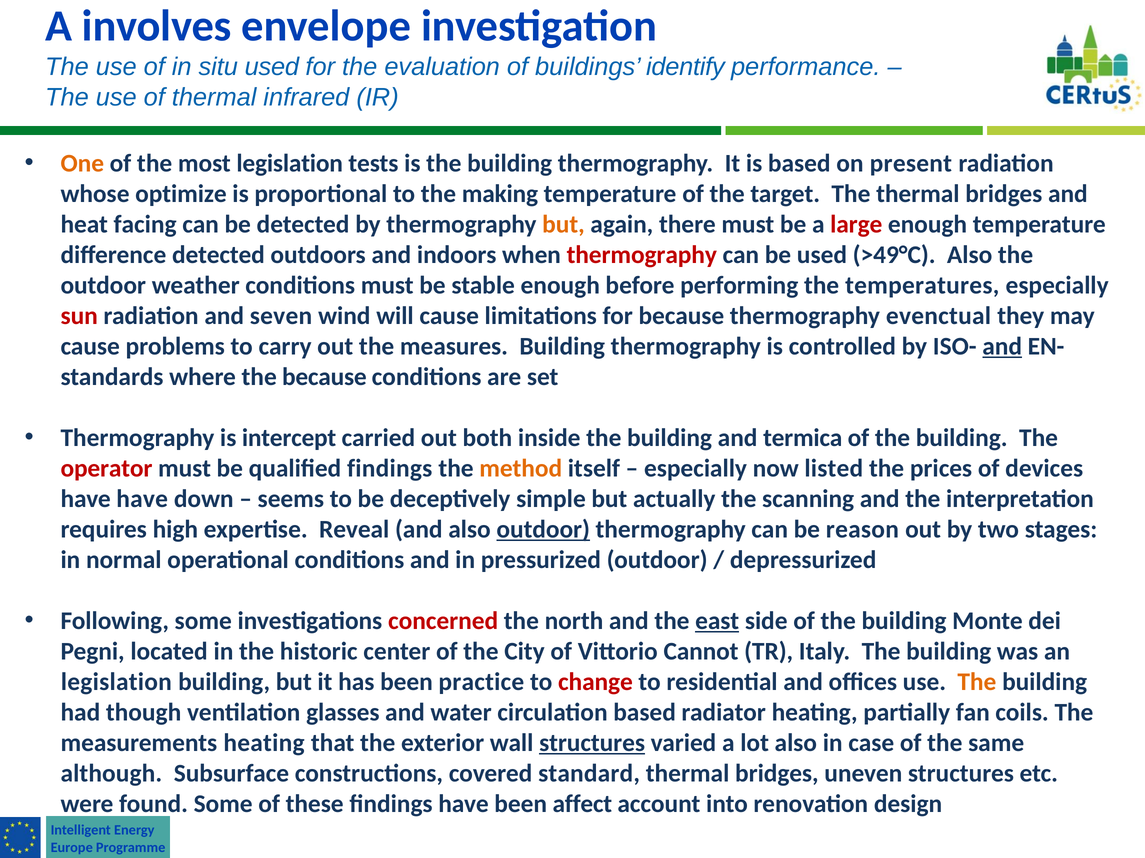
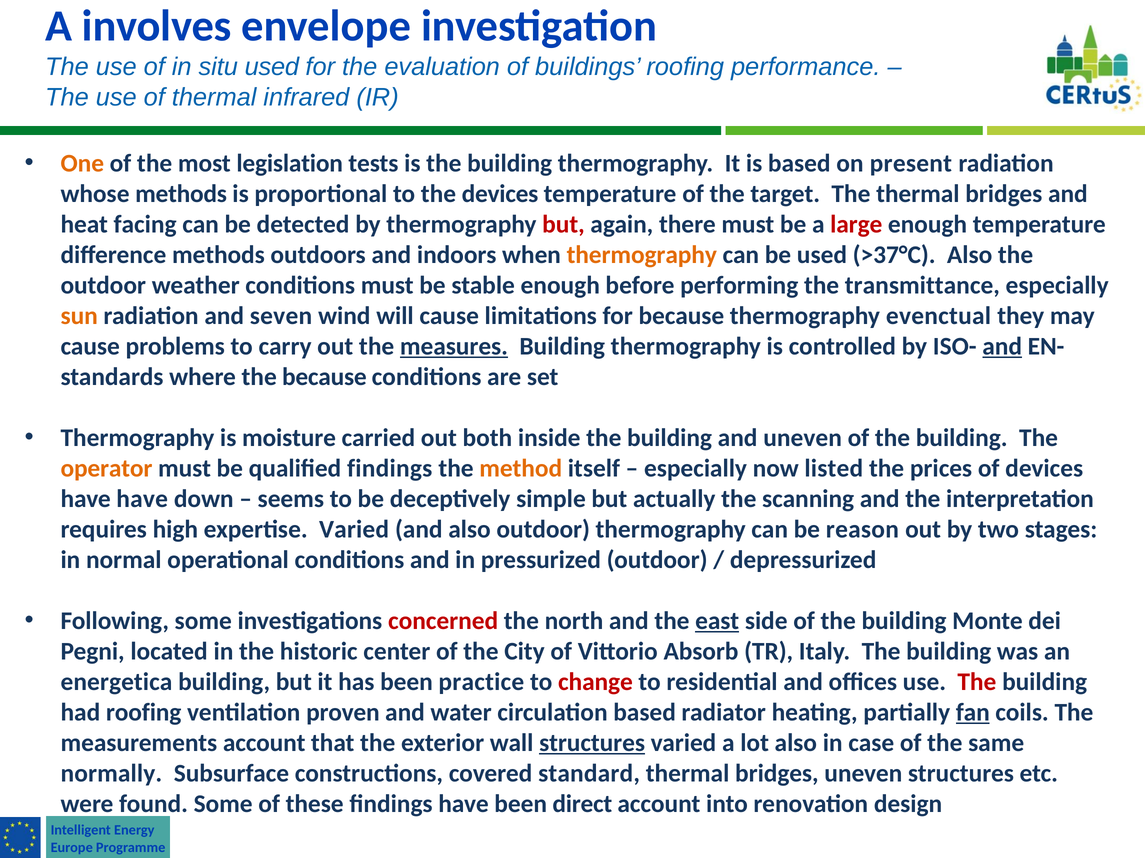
buildings identify: identify -> roofing (685, 67)
whose optimize: optimize -> methods (181, 194)
the making: making -> devices (500, 194)
but colour: orange -> red (563, 225)
difference detected: detected -> methods (218, 255)
thermography colour: red -> orange (642, 255)
>49°C: >49°C -> >37°C (894, 255)
temperatures: temperatures -> transmittance (922, 286)
sun colour: red -> orange (79, 316)
measures underline: none -> present (454, 347)
intercept: intercept -> moisture (289, 438)
and termica: termica -> uneven (803, 438)
operator colour: red -> orange (106, 469)
expertise Reveal: Reveal -> Varied (354, 530)
outdoor underline: present -> none (543, 530)
Cannot: Cannot -> Absorb (701, 652)
legislation: legislation -> energetica (116, 682)
The colour: orange -> red (977, 682)
had though: though -> roofing (144, 713)
glasses: glasses -> proven (343, 713)
fan underline: none -> present (973, 713)
measurements heating: heating -> account (264, 743)
although: although -> normally (111, 774)
affect: affect -> direct (582, 804)
